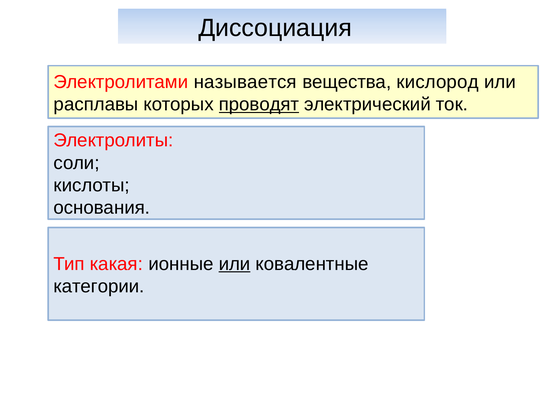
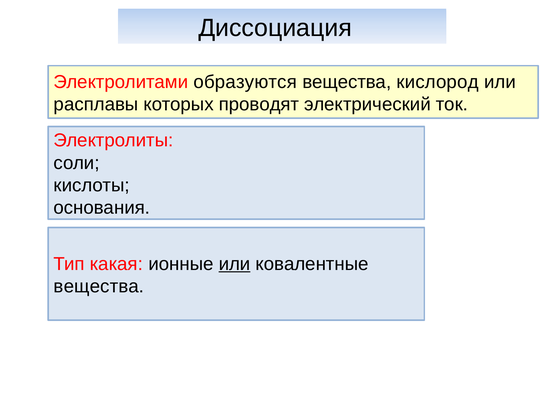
называется: называется -> образуются (245, 82)
проводят underline: present -> none (259, 104)
категории: категории -> вещества (99, 286)
